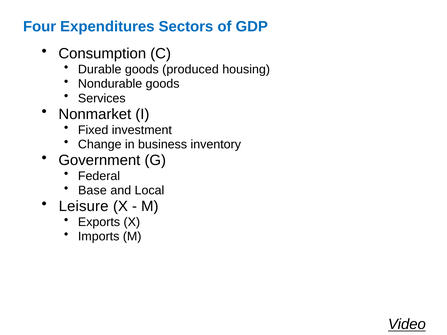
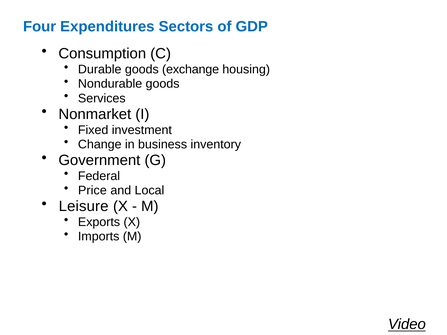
produced: produced -> exchange (191, 69)
Base: Base -> Price (92, 191)
